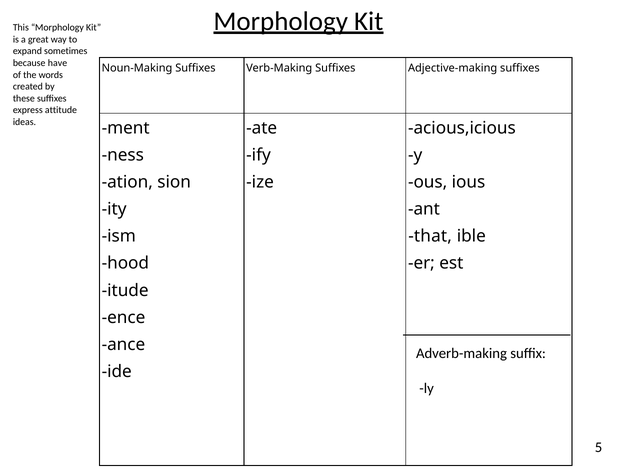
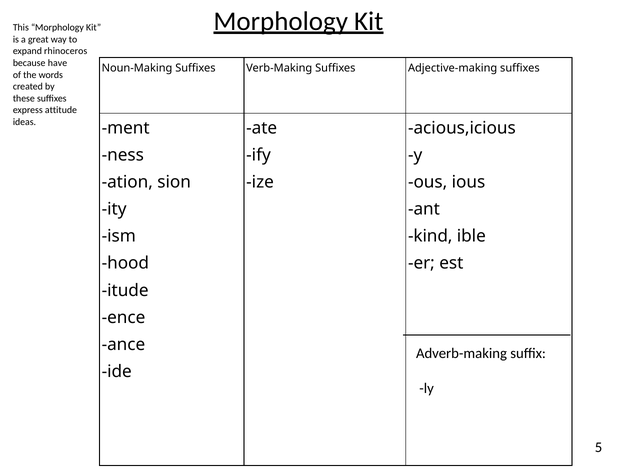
sometimes: sometimes -> rhinoceros (66, 51)
that: that -> kind (430, 236)
